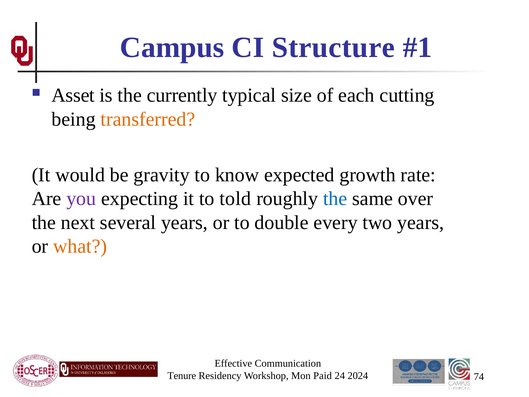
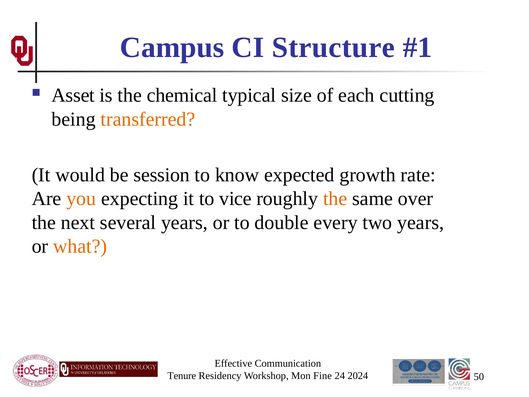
currently: currently -> chemical (182, 95)
gravity: gravity -> session (162, 175)
you colour: purple -> orange (81, 199)
told: told -> vice (236, 199)
the colour: blue -> orange (335, 199)
Paid: Paid -> Fine (323, 375)
74: 74 -> 50 (479, 377)
